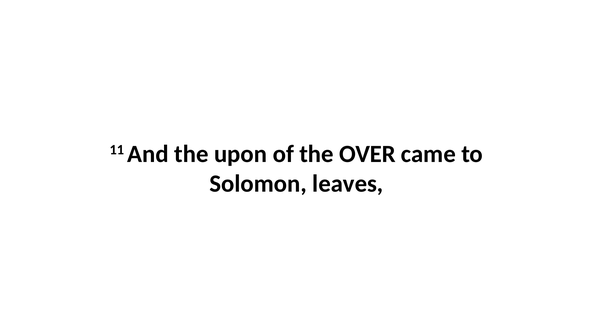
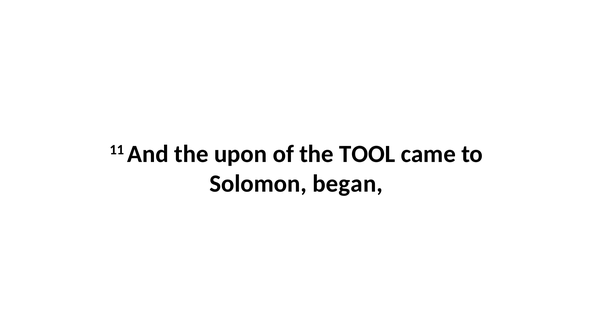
OVER: OVER -> TOOL (367, 154)
leaves: leaves -> began (348, 183)
